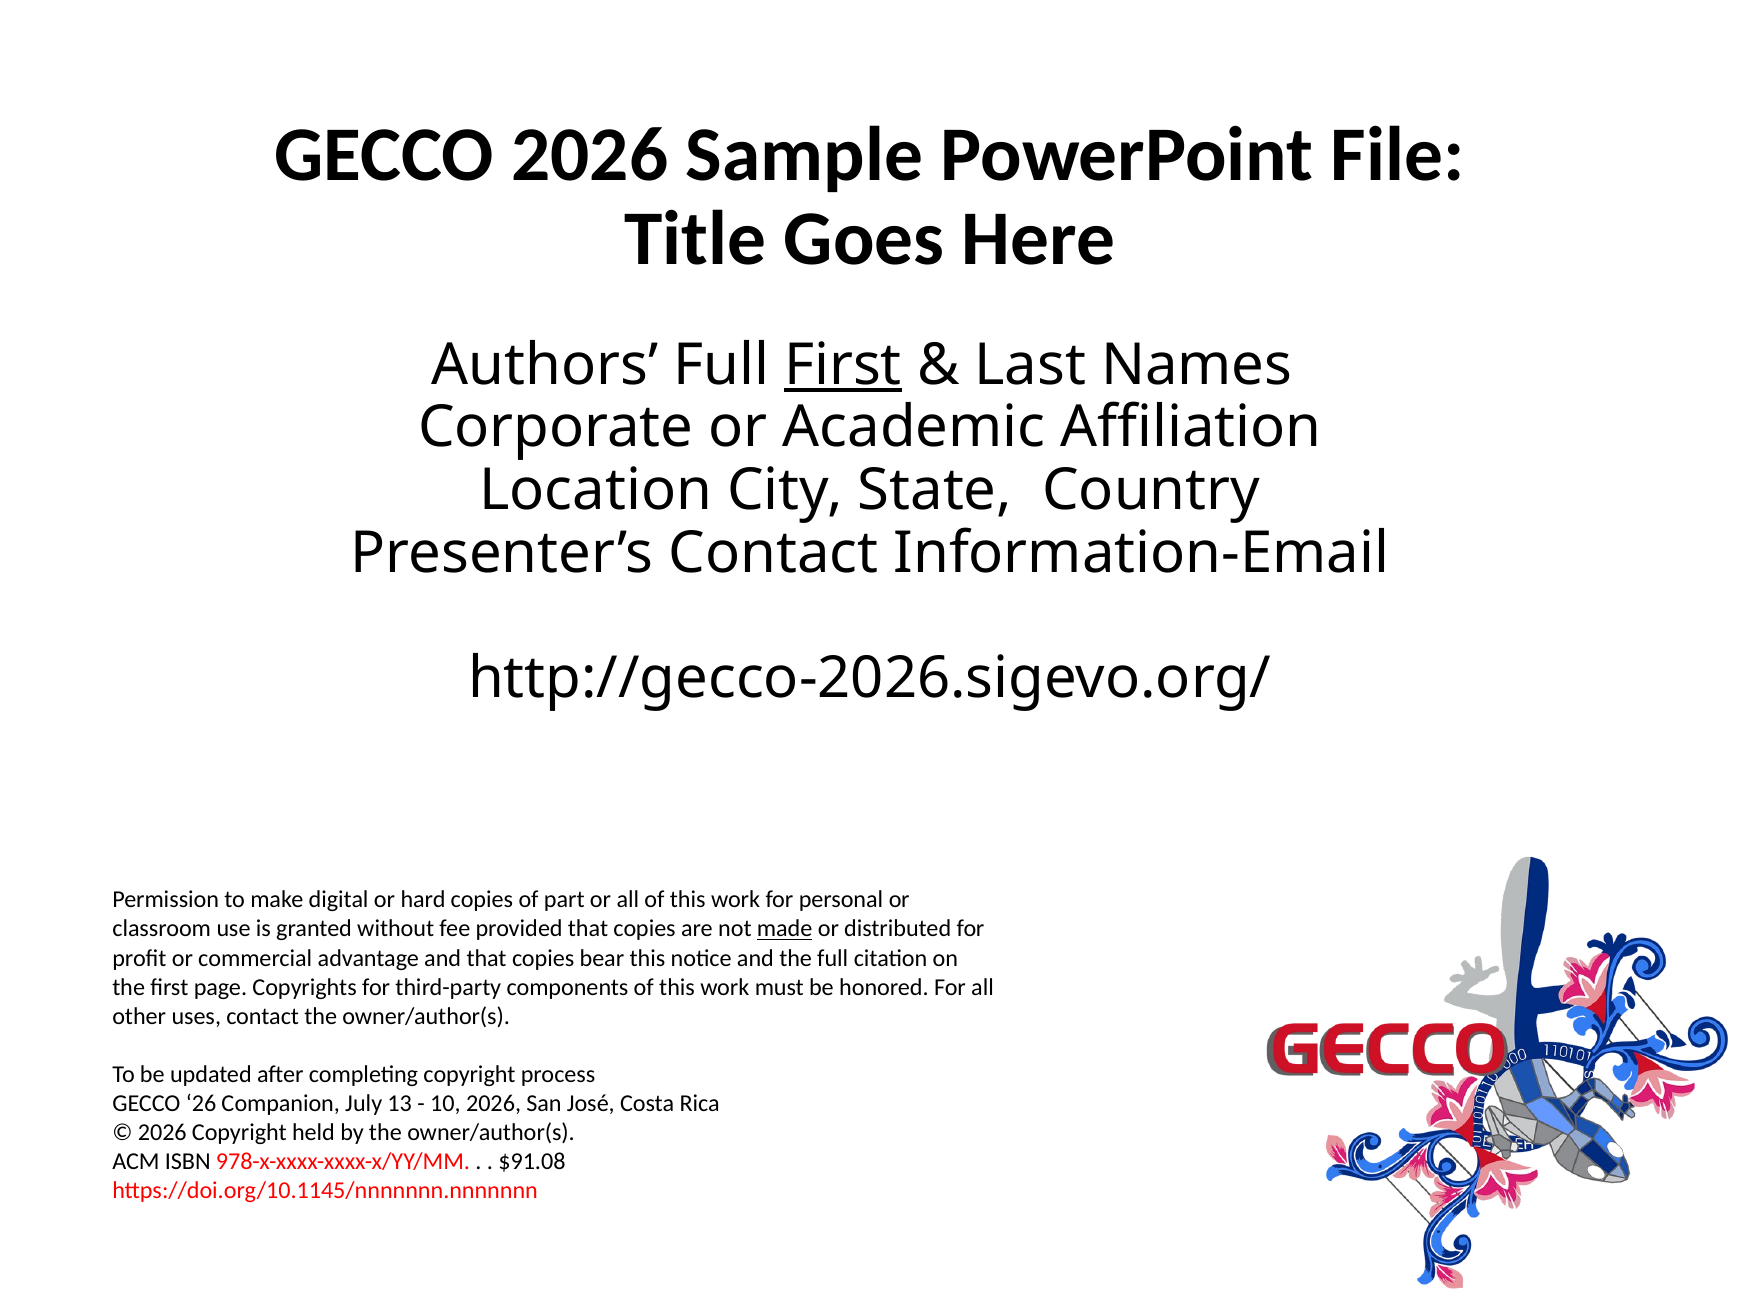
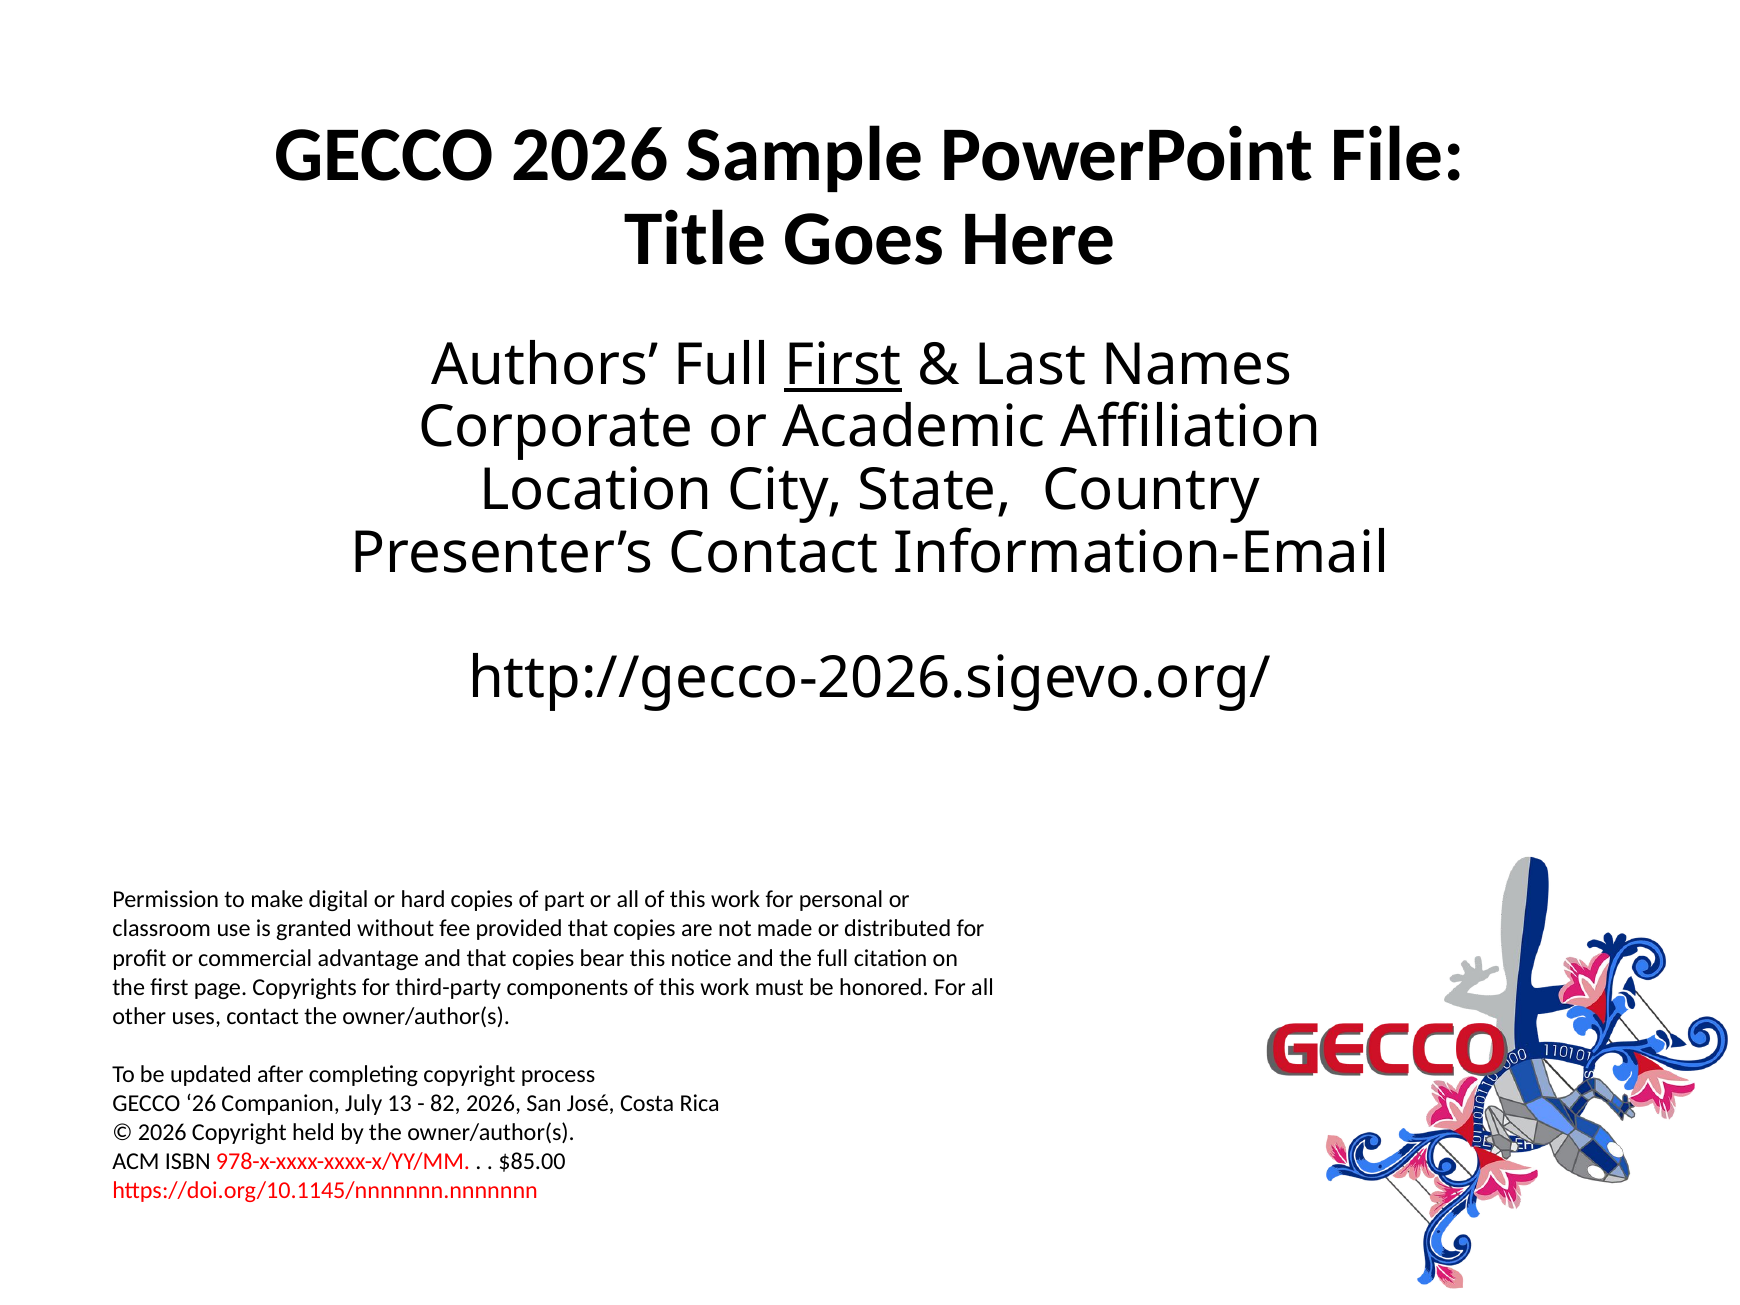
made underline: present -> none (785, 929)
10: 10 -> 82 (445, 1103)
$91.08: $91.08 -> $85.00 (532, 1161)
